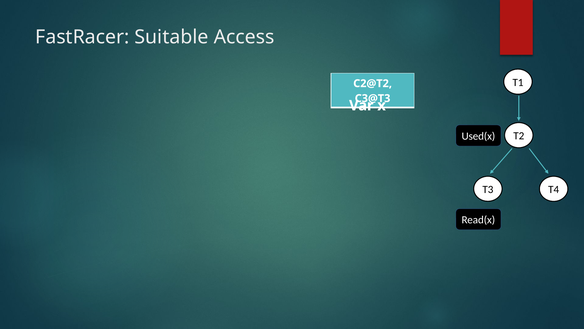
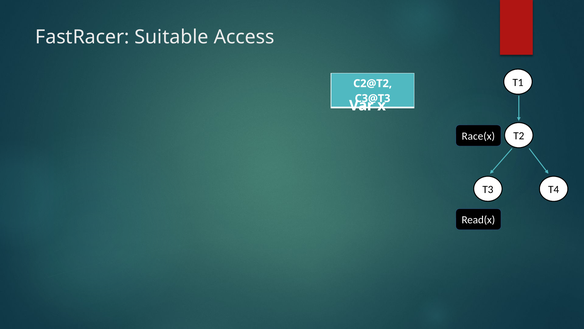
Used(x: Used(x -> Race(x (478, 136)
